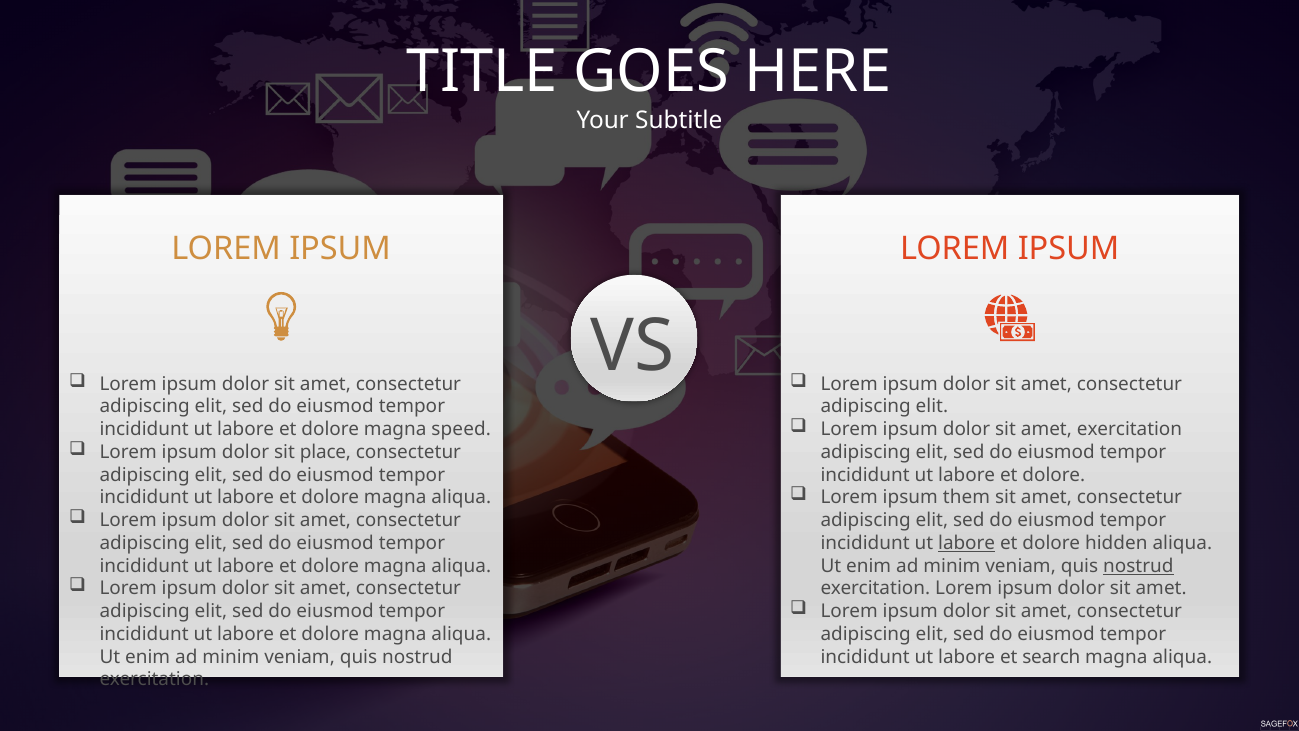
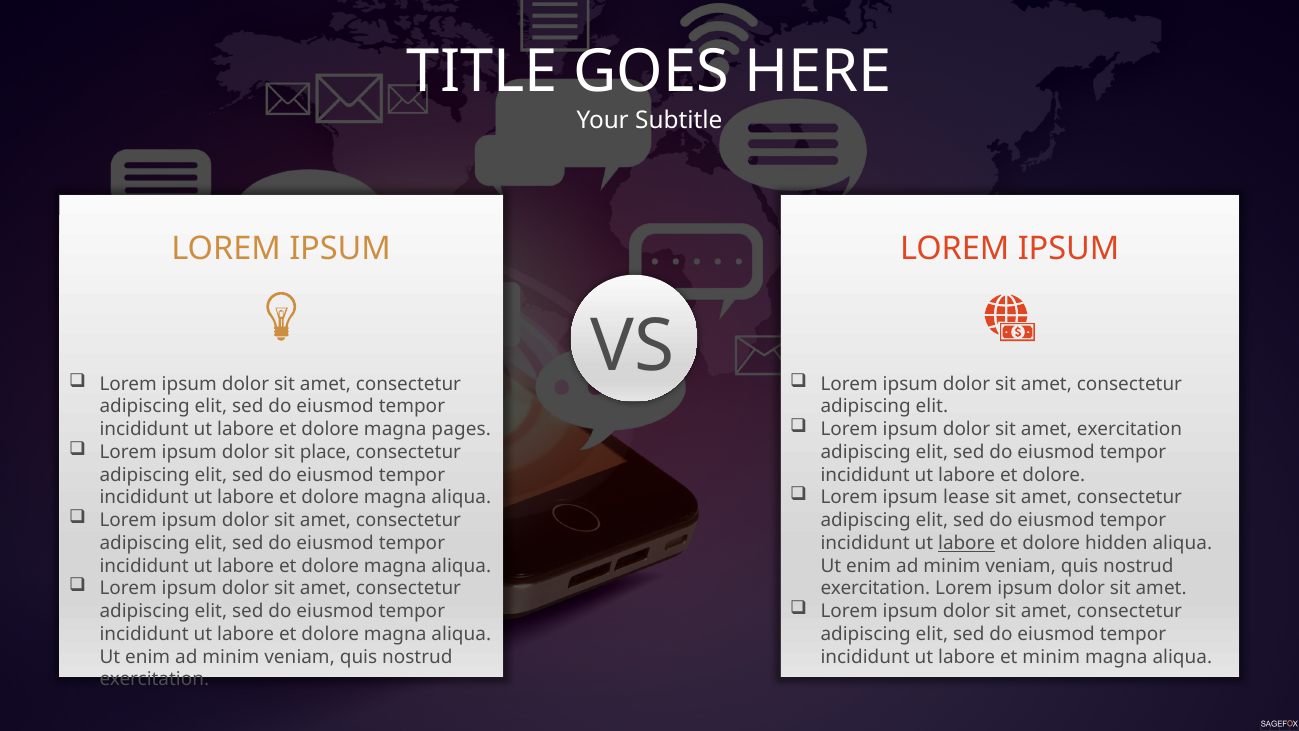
speed: speed -> pages (461, 429)
them: them -> lease (966, 497)
nostrud underline: present -> none (1138, 566)
et search: search -> minim (1051, 657)
